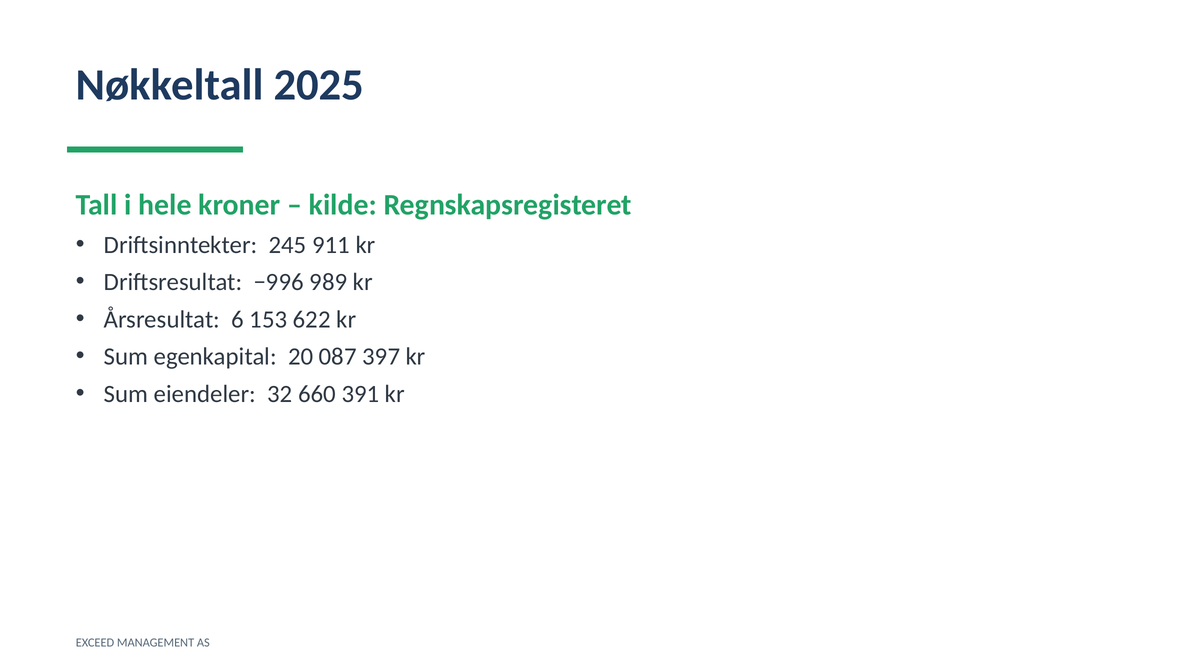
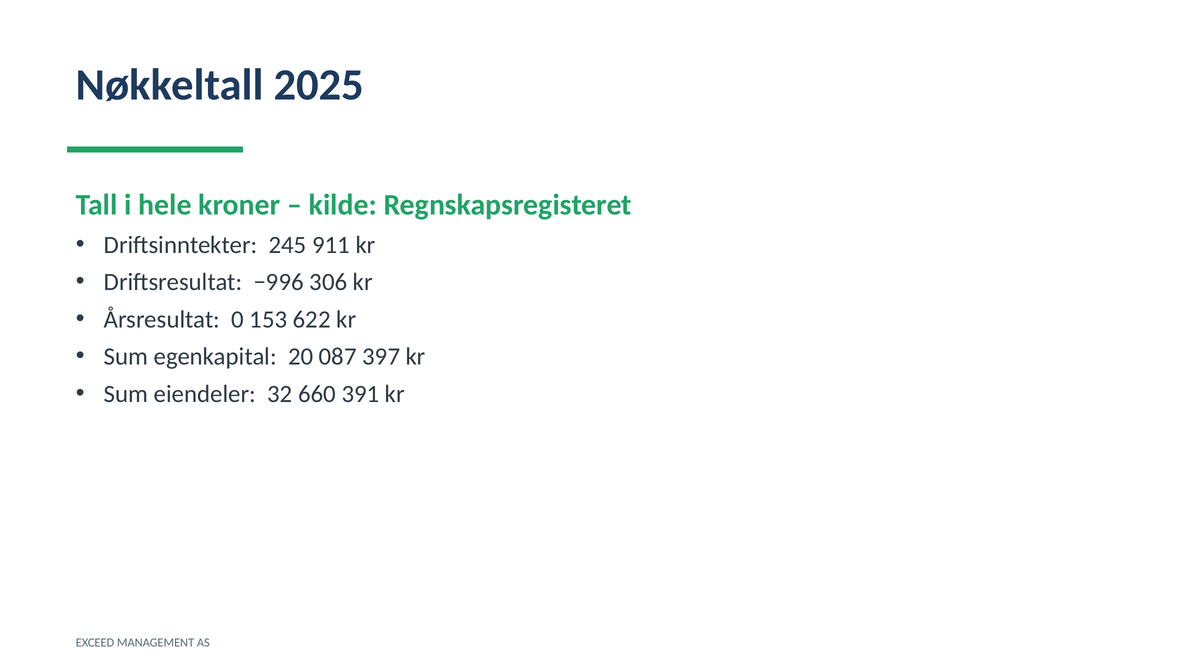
989: 989 -> 306 (328, 282)
6: 6 -> 0 (238, 320)
